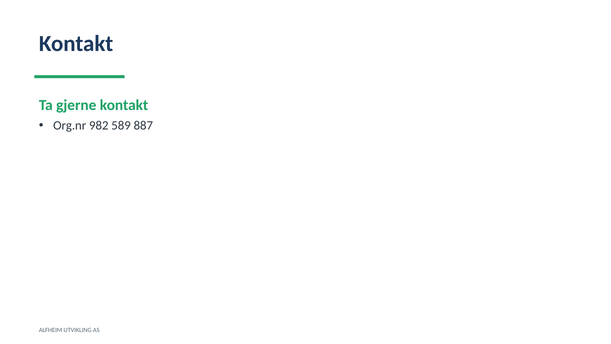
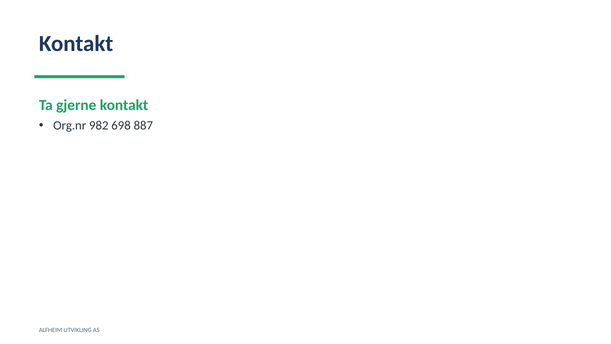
589: 589 -> 698 (121, 126)
